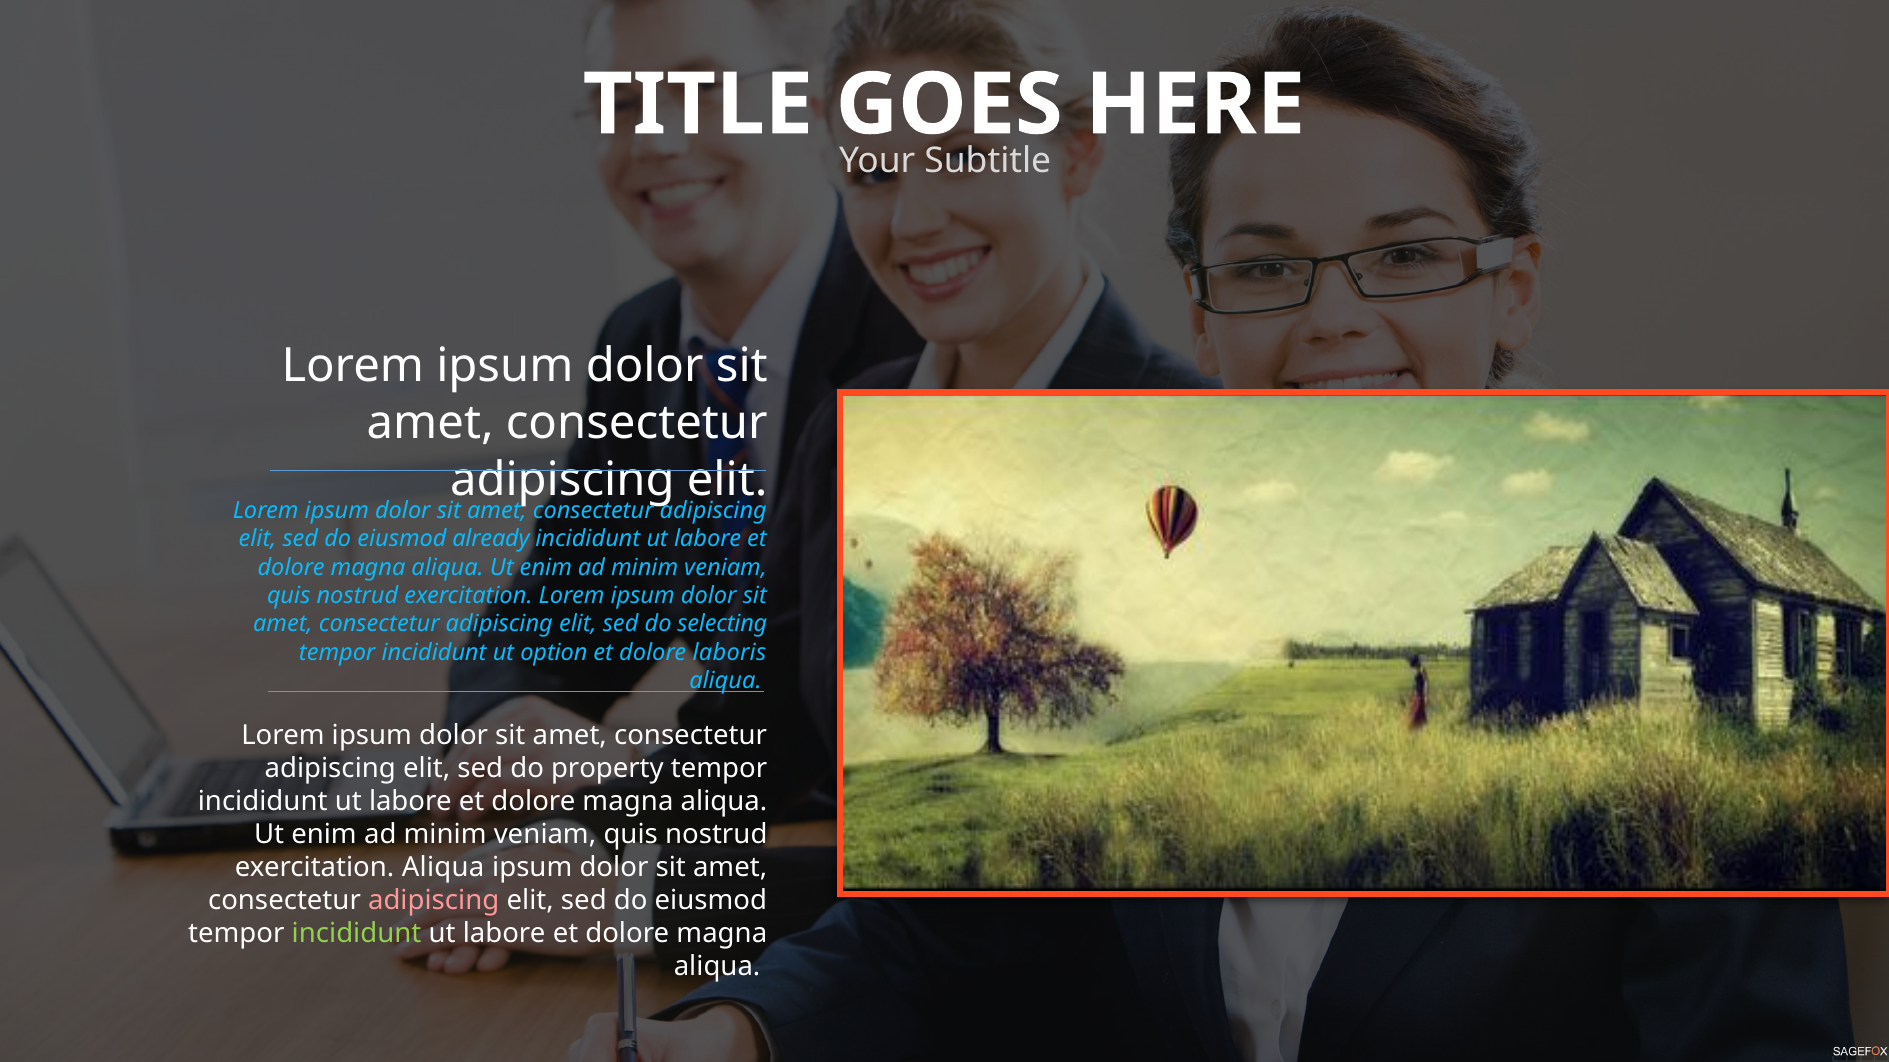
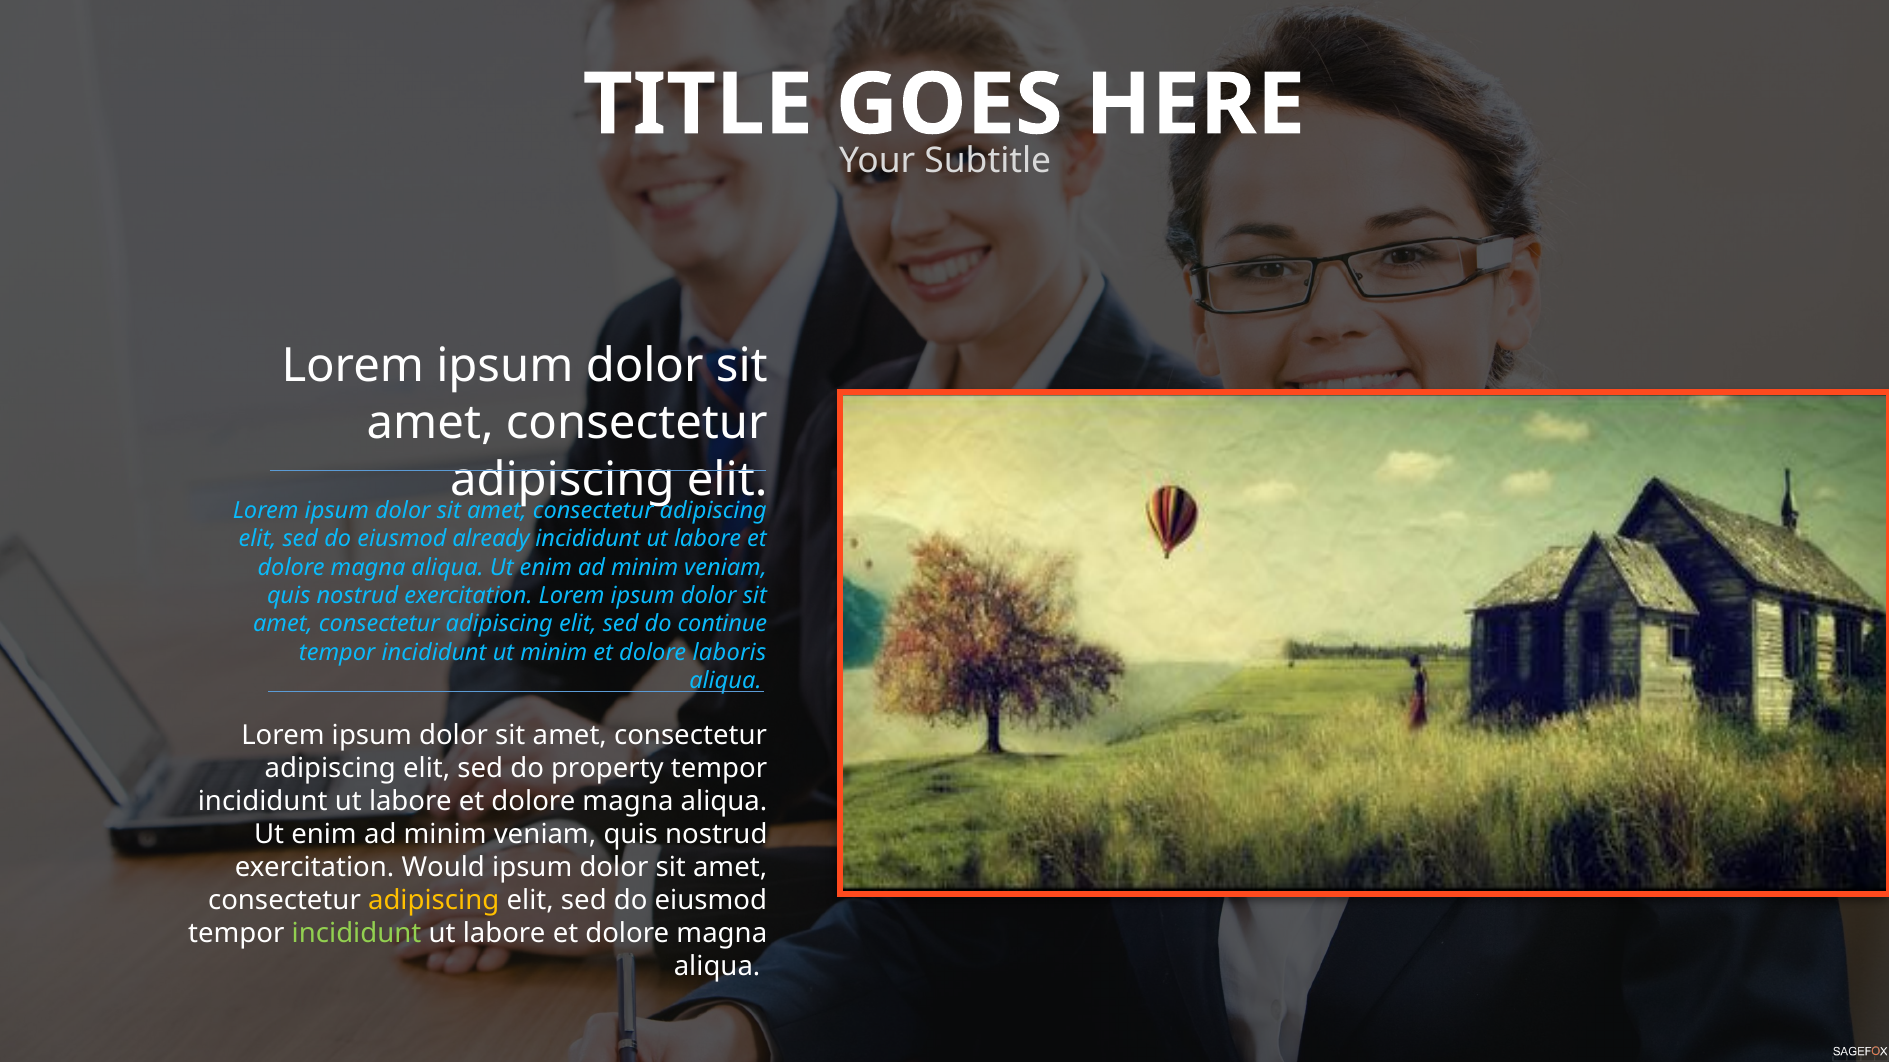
selecting: selecting -> continue (722, 625)
ut option: option -> minim (554, 653)
exercitation Aliqua: Aliqua -> Would (443, 868)
adipiscing colour: pink -> yellow (434, 901)
